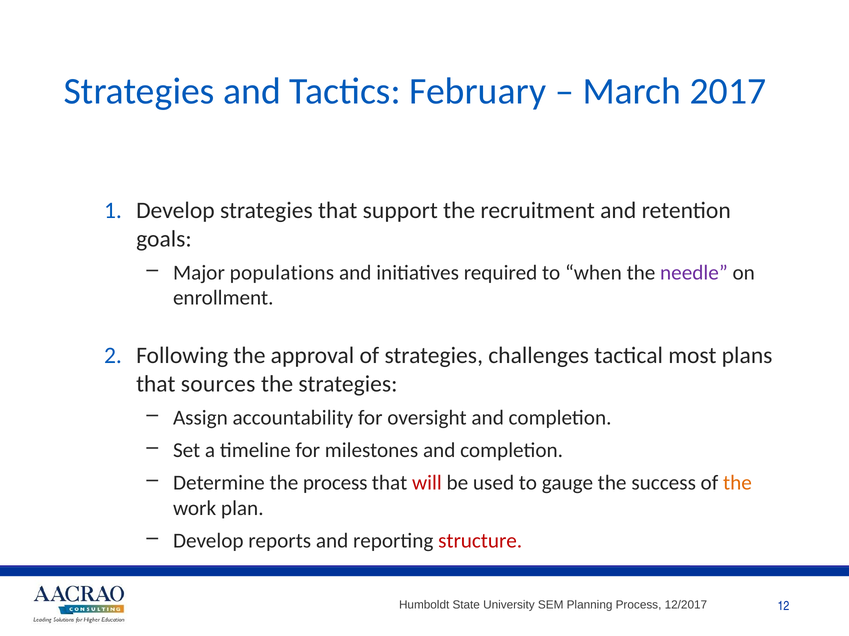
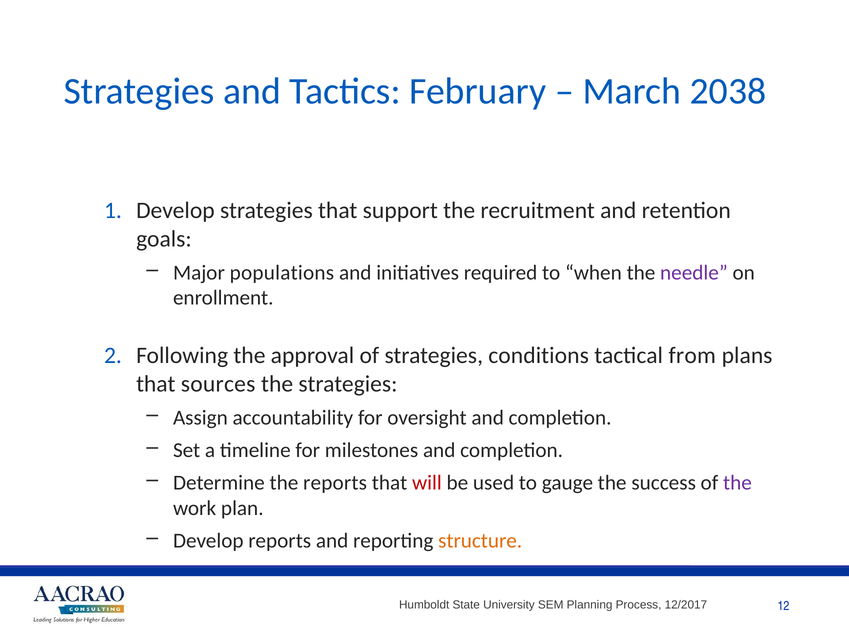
2017: 2017 -> 2038 (728, 91)
challenges: challenges -> conditions (539, 356)
most: most -> from (692, 356)
the process: process -> reports (335, 483)
the colour: orange -> purple (737, 483)
structure colour: red -> orange (480, 541)
